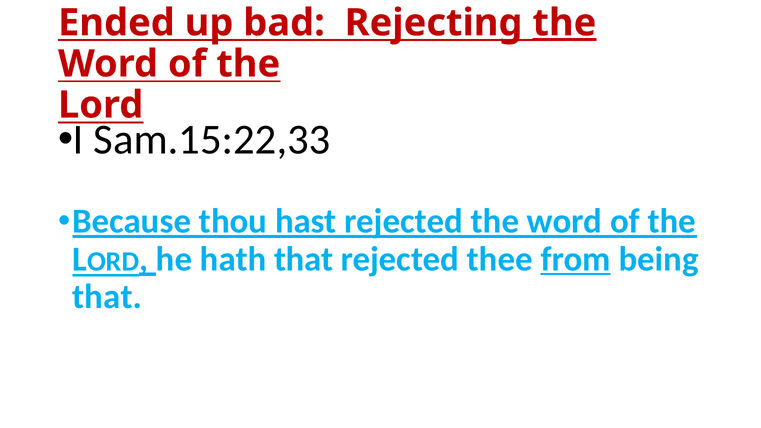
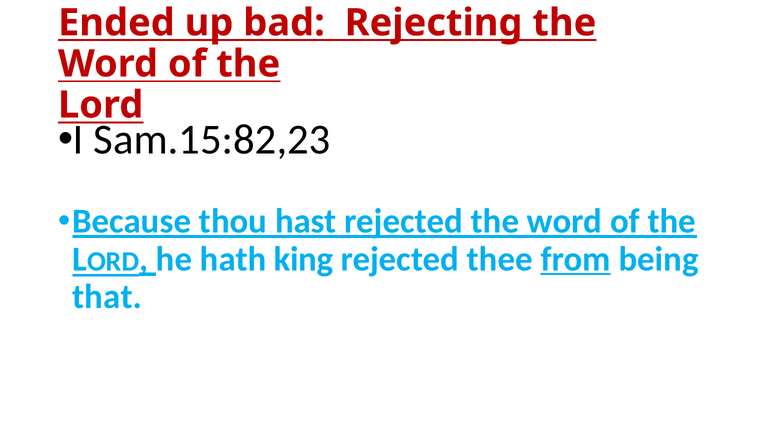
the underline: present -> none (564, 23)
Sam.15:22,33: Sam.15:22,33 -> Sam.15:82,23 (212, 140)
hath that: that -> king (304, 259)
